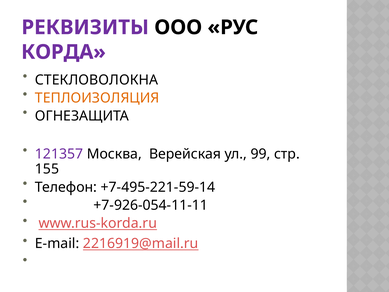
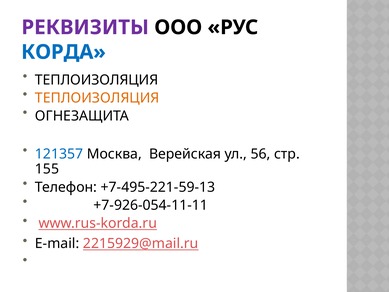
КОРДА colour: purple -> blue (63, 52)
СТЕКЛОВОЛОКНА: СТЕКЛОВОЛОКНА -> ТЕПЛОИЗОЛЯЦИЯ (97, 80)
121357 colour: purple -> blue (59, 154)
99: 99 -> 56 (260, 154)
+7-495-221-59-14: +7-495-221-59-14 -> +7-495-221-59-13 (158, 187)
2216919@mail.ru: 2216919@mail.ru -> 2215929@mail.ru (141, 243)
